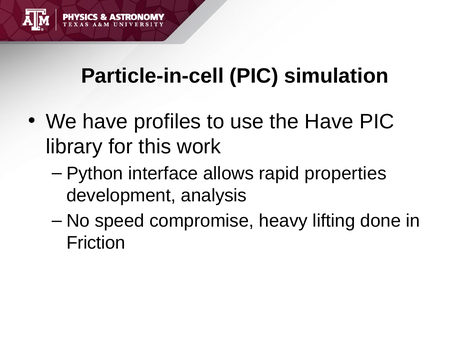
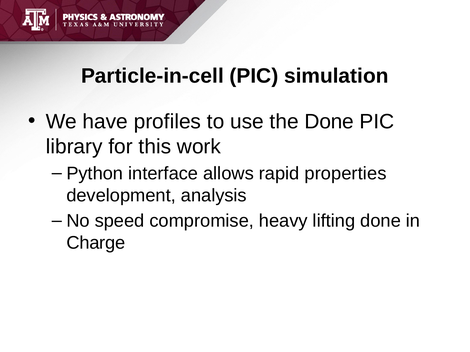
the Have: Have -> Done (329, 122)
Friction: Friction -> Charge (96, 243)
